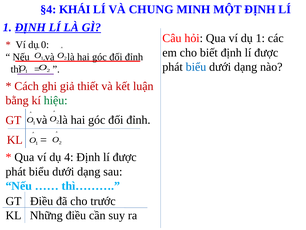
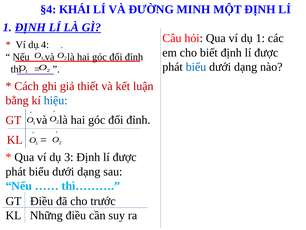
CHUNG: CHUNG -> ĐƯỜNG (151, 9)
0: 0 -> 4 (45, 45)
hiệu colour: green -> blue (56, 100)
4: 4 -> 3 (69, 157)
